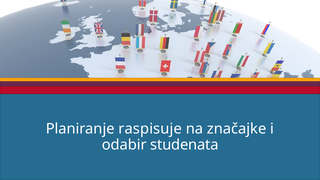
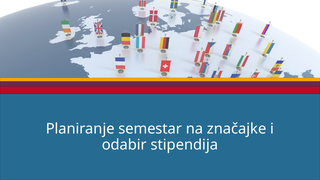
raspisuje: raspisuje -> semestar (150, 129)
studenata: studenata -> stipendija (184, 145)
